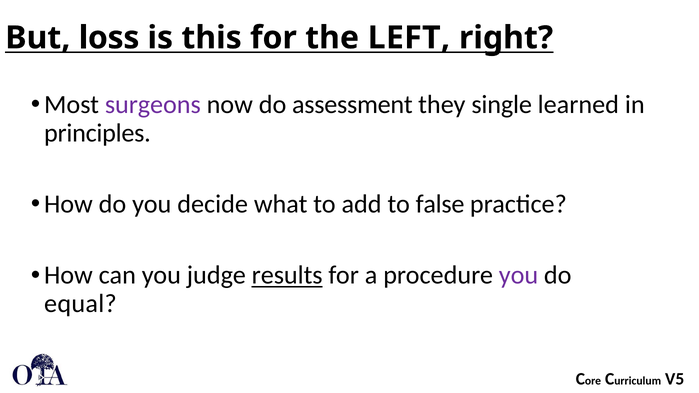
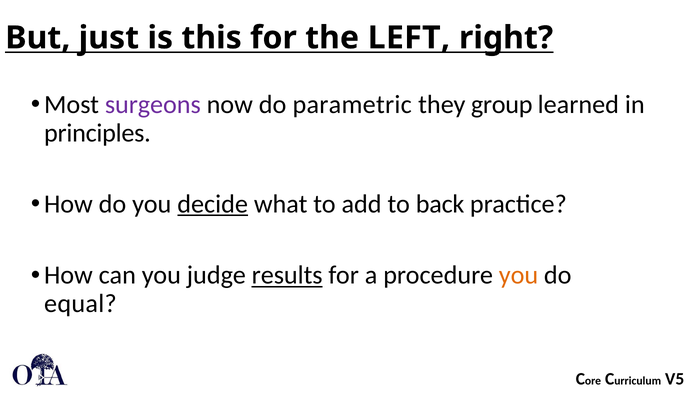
loss: loss -> just (109, 38)
assessment: assessment -> parametric (352, 105)
single: single -> group (502, 105)
decide underline: none -> present (213, 204)
false: false -> back (440, 204)
you colour: purple -> orange (519, 275)
